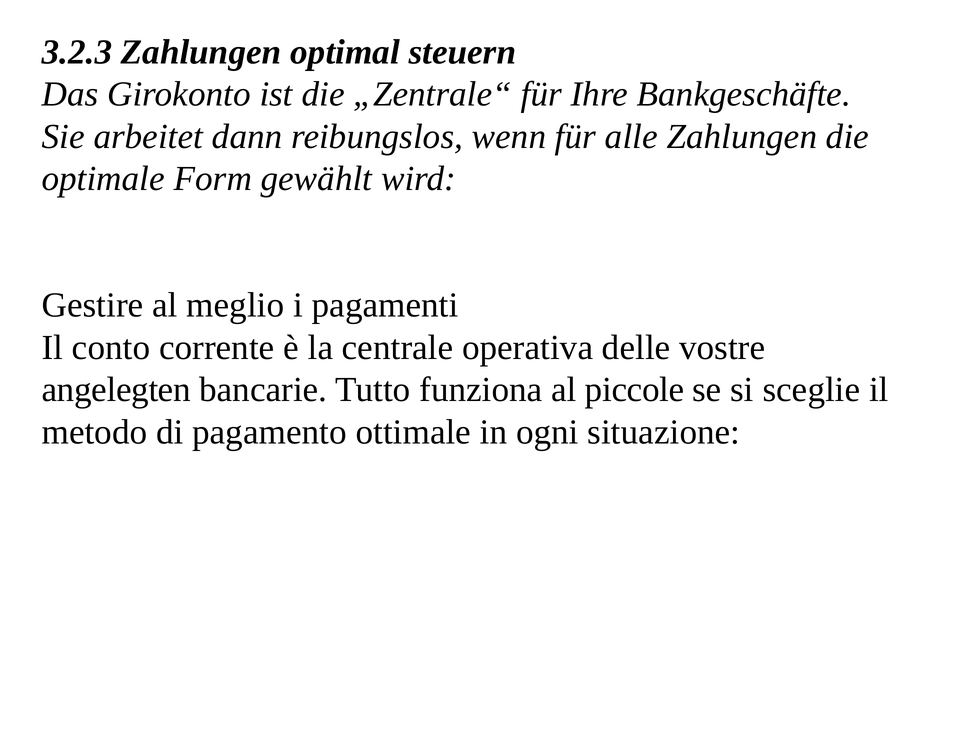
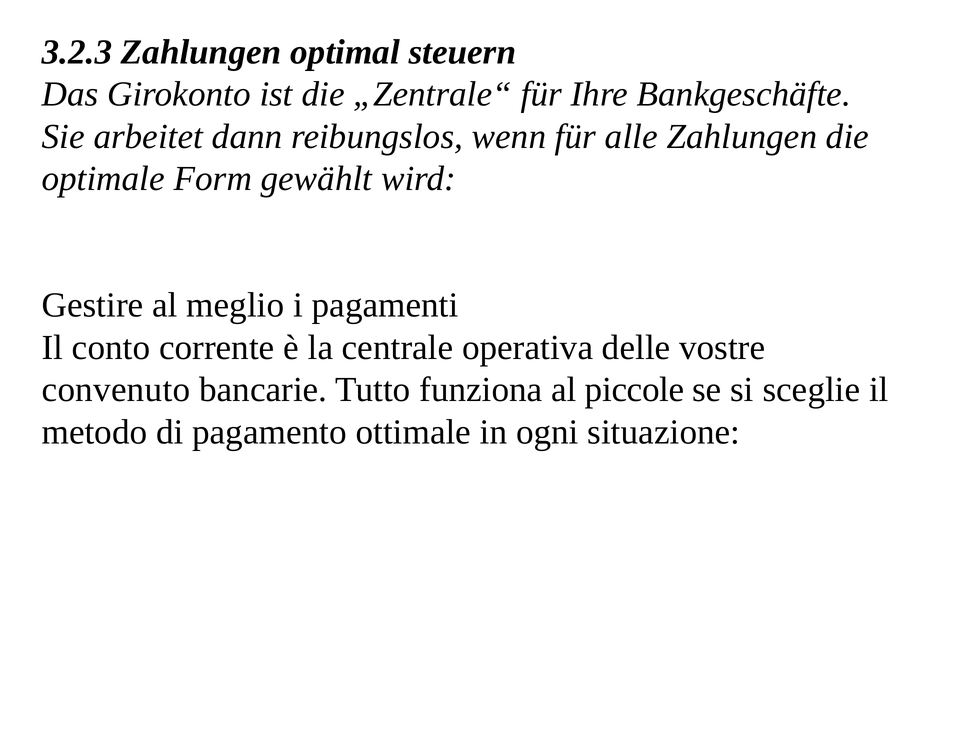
angelegten: angelegten -> convenuto (116, 390)
